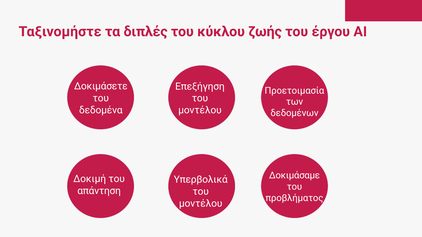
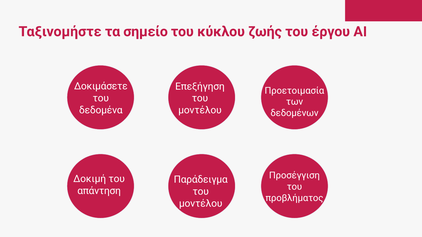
διπλές: διπλές -> σημείο (146, 32)
Δοκιμάσαμε: Δοκιμάσαμε -> Προσέγγιση (294, 176)
Υπερβολικά: Υπερβολικά -> Παράδειγμα (201, 180)
